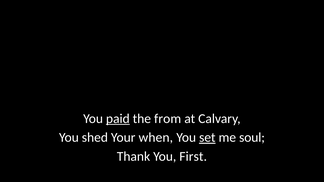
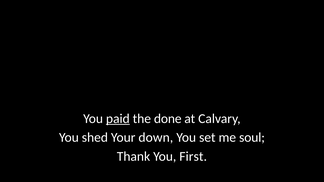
from: from -> done (168, 119)
when: when -> down (156, 138)
set underline: present -> none (207, 138)
